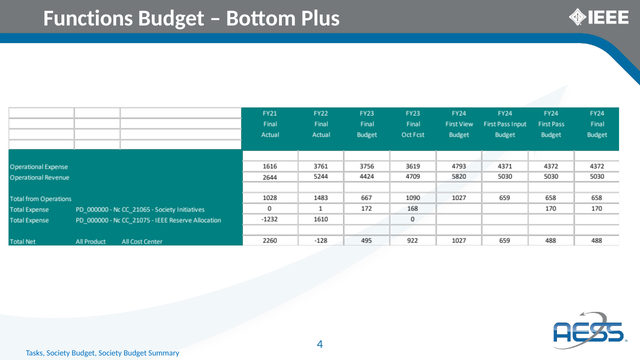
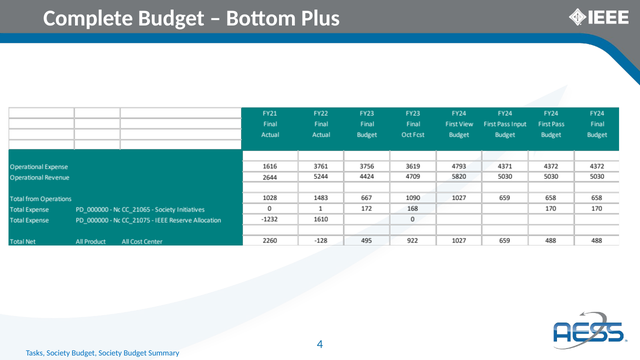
Functions: Functions -> Complete (88, 18)
